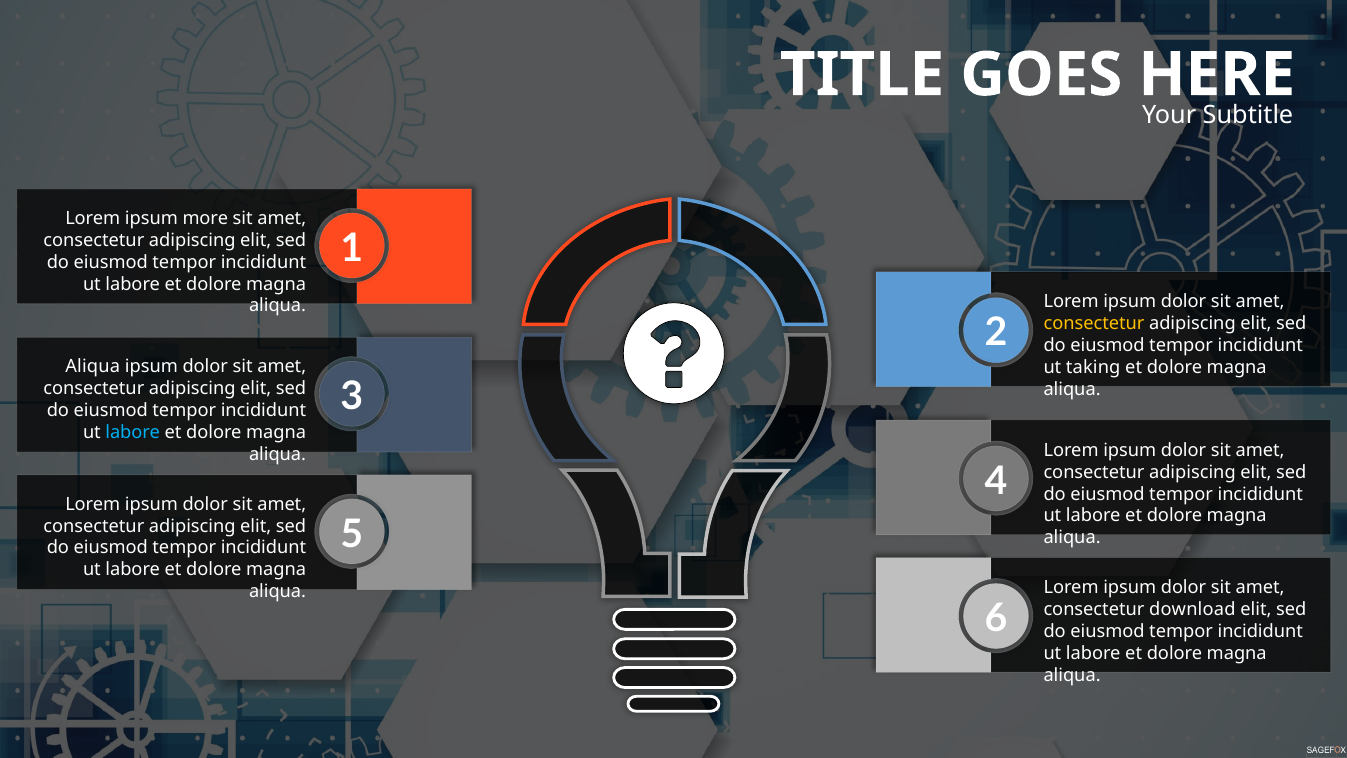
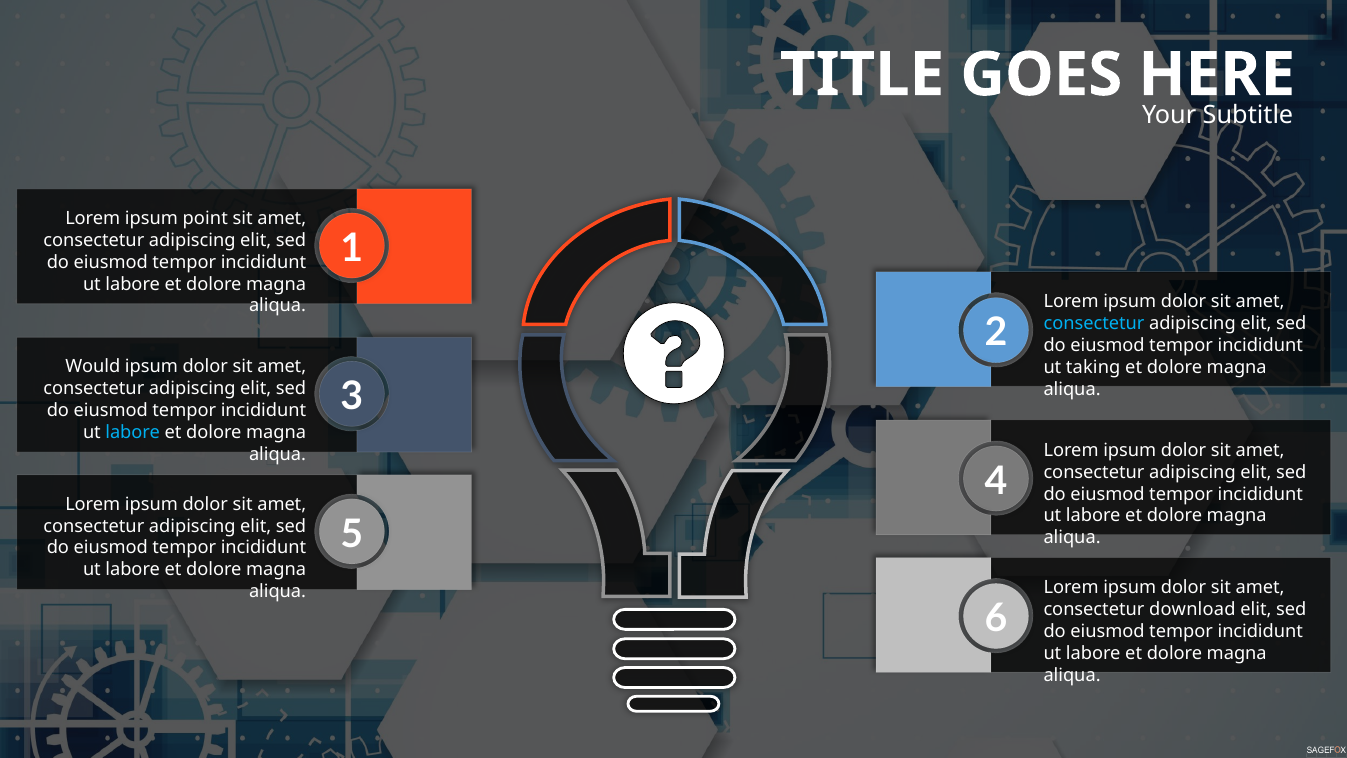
more: more -> point (205, 218)
consectetur colour: yellow -> light blue (1094, 324)
Aliqua: Aliqua -> Would (93, 366)
